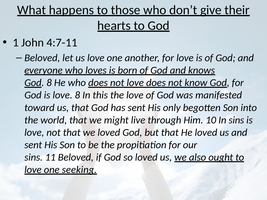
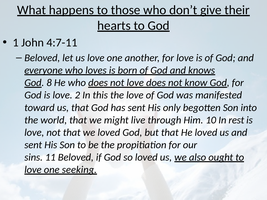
love 8: 8 -> 2 (77, 95)
In sins: sins -> rest (236, 120)
